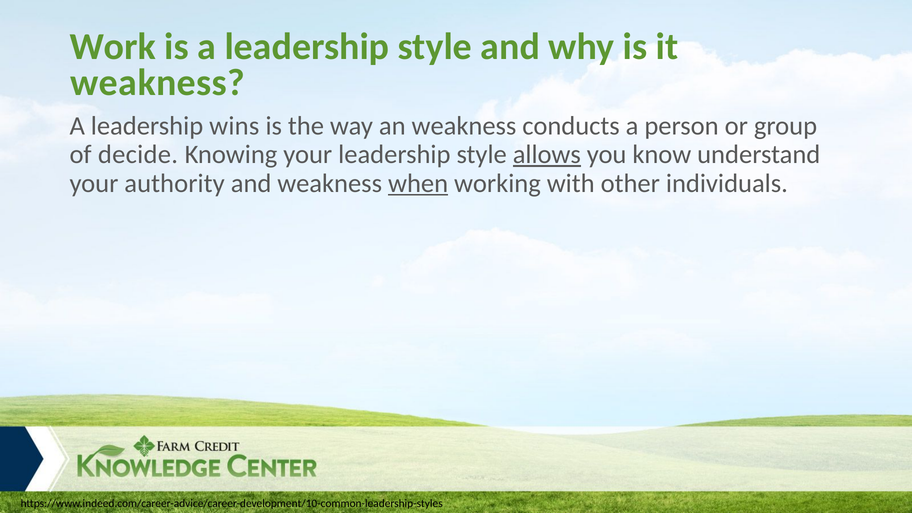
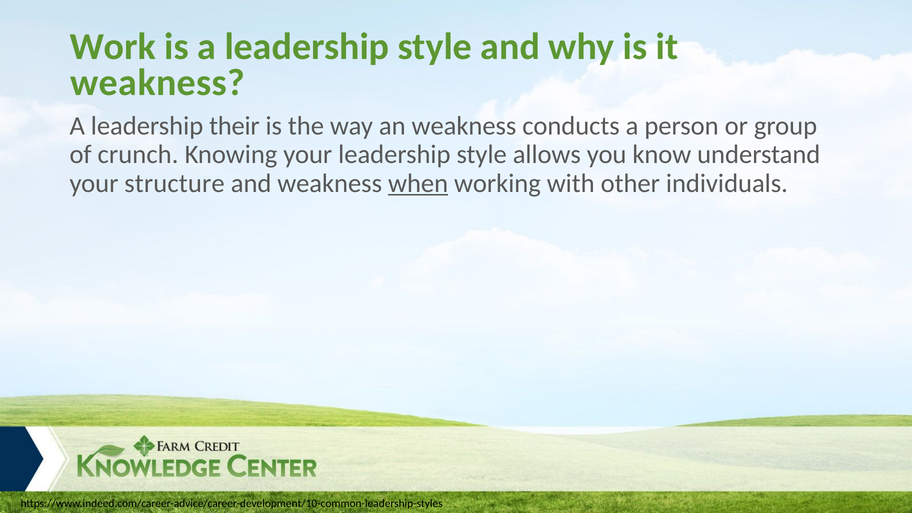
wins: wins -> their (234, 126)
decide: decide -> crunch (138, 155)
allows underline: present -> none (547, 155)
authority: authority -> structure (174, 183)
